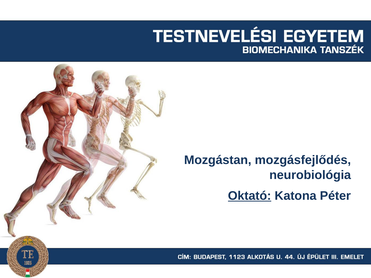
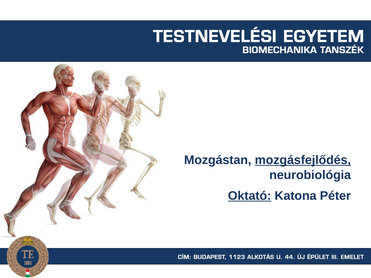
mozgásfejlődés underline: none -> present (303, 160)
